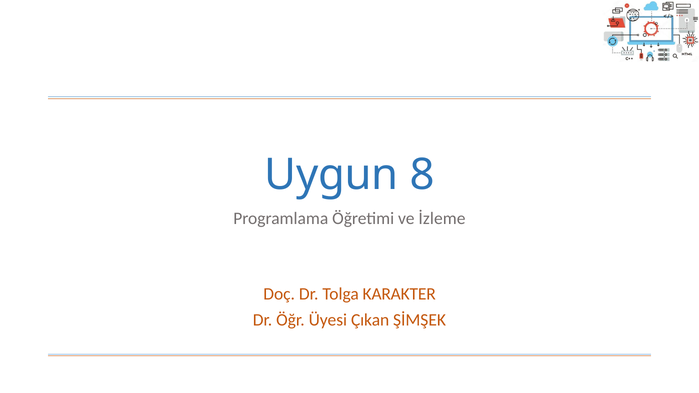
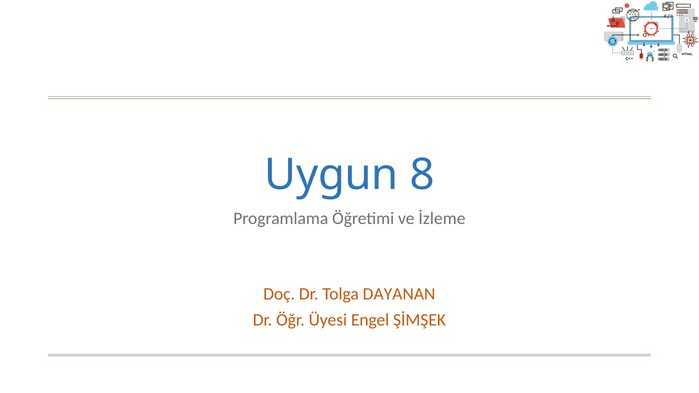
KARAKTER: KARAKTER -> DAYANAN (399, 294)
Çıkan: Çıkan -> Engel (370, 320)
